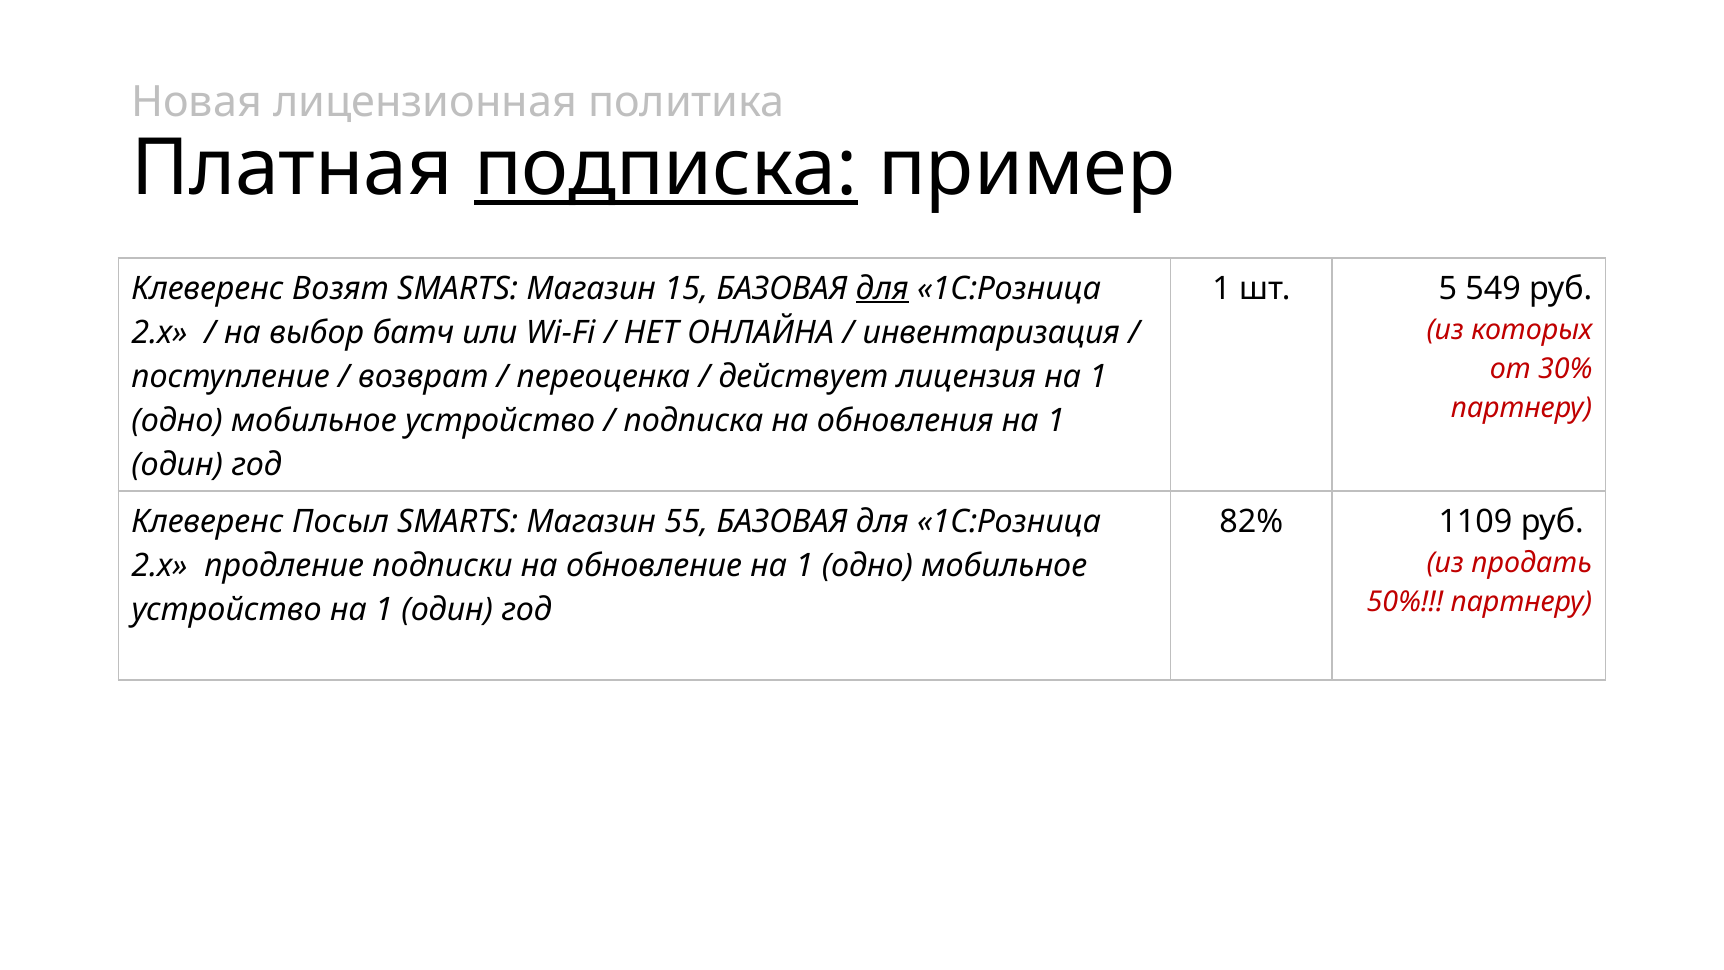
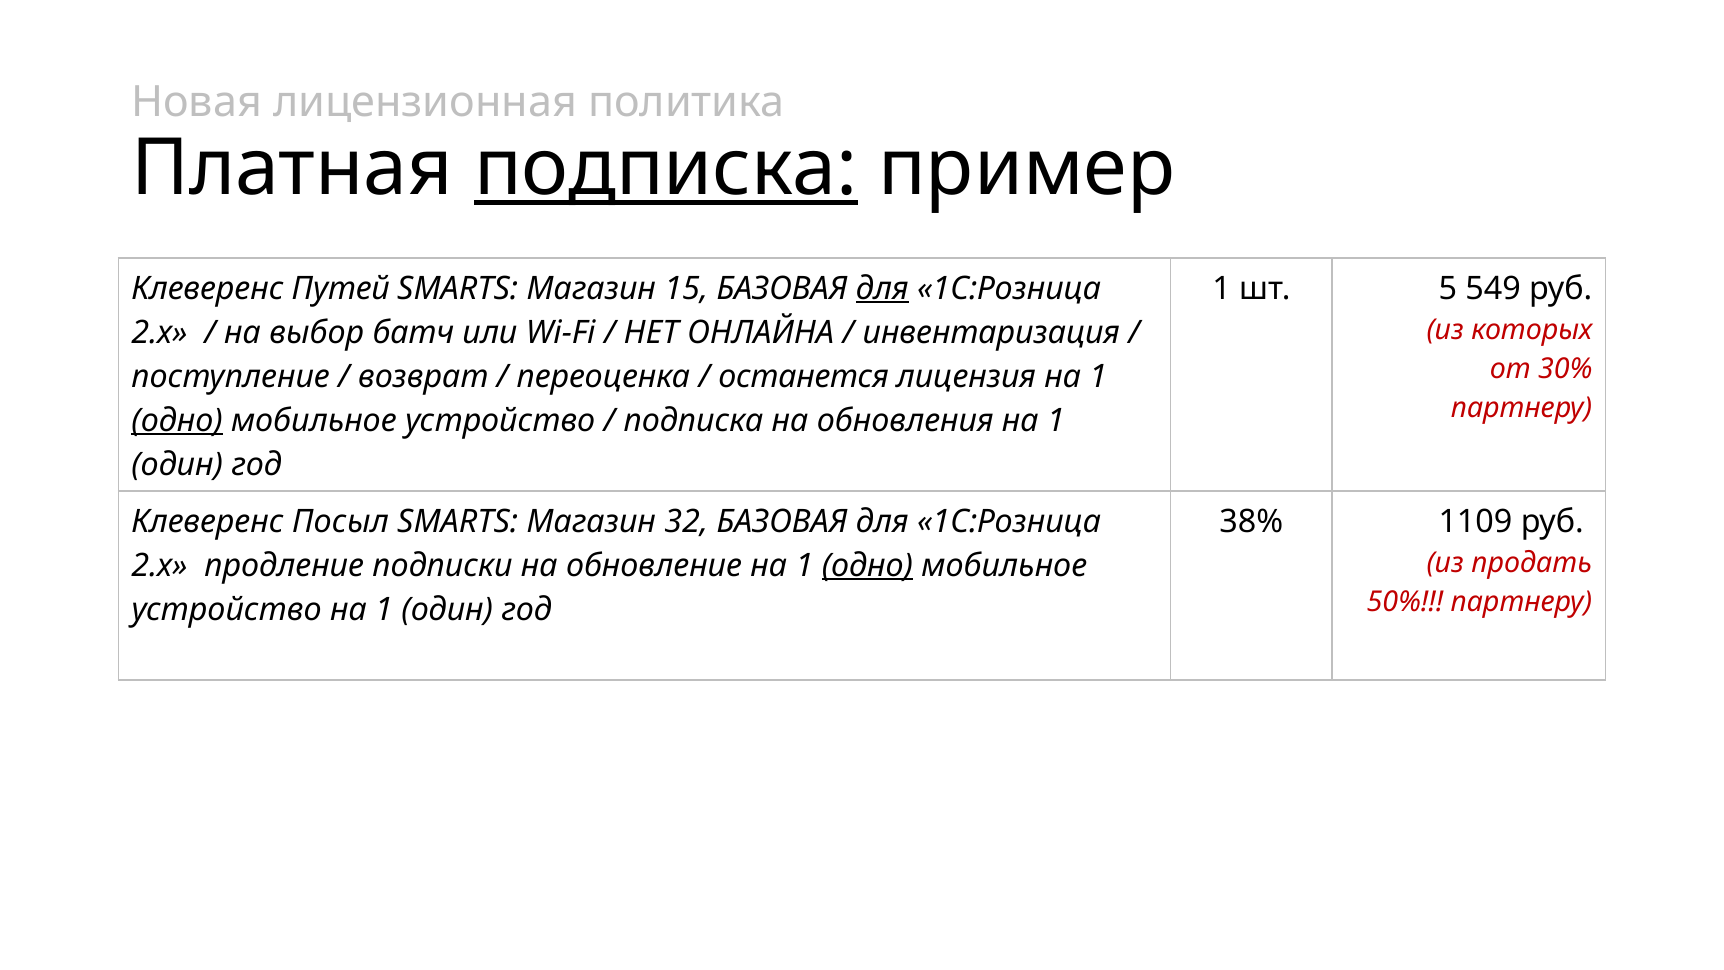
Возят: Возят -> Путей (341, 288)
действует: действует -> останется (804, 376)
одно underline: none -> present (177, 420)
55: 55 -> 32 (686, 521)
82%: 82% -> 38% (1251, 521)
одно underline: none -> present (867, 565)
